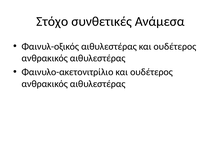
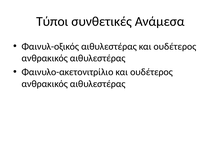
Στόχο: Στόχο -> Τύποι (52, 21)
